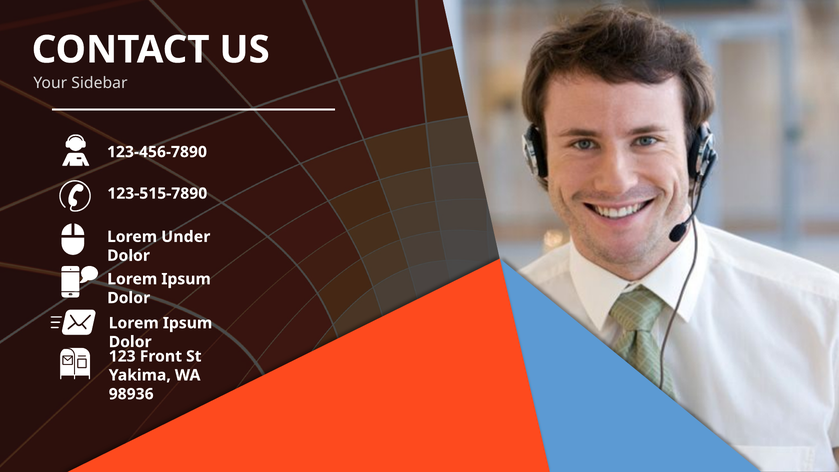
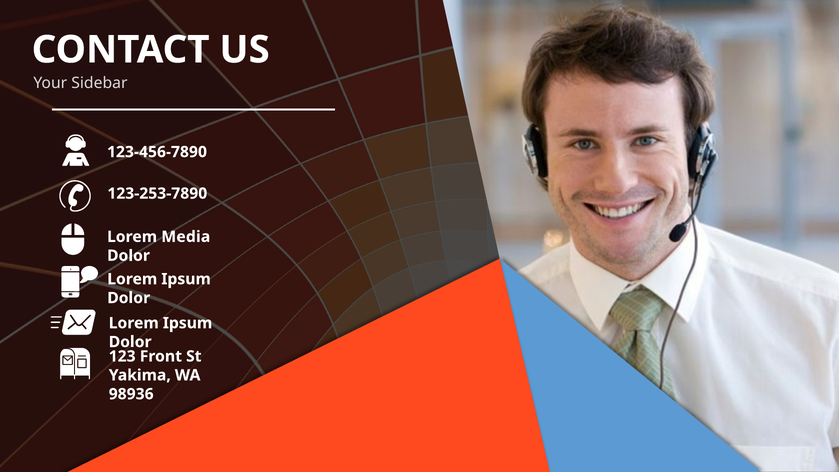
123-515-7890: 123-515-7890 -> 123-253-7890 (157, 193)
Under: Under -> Media (186, 237)
